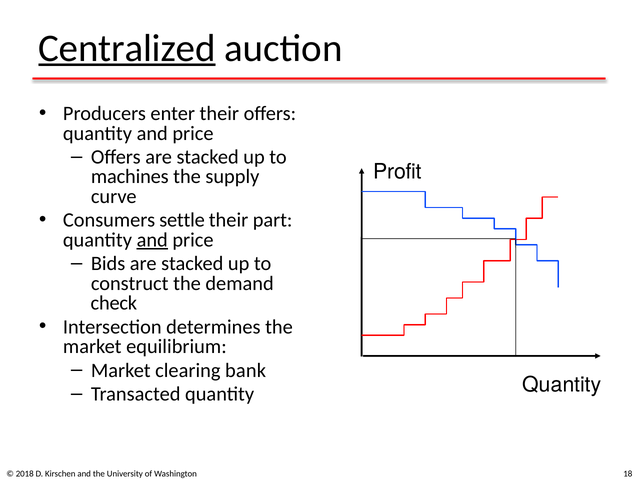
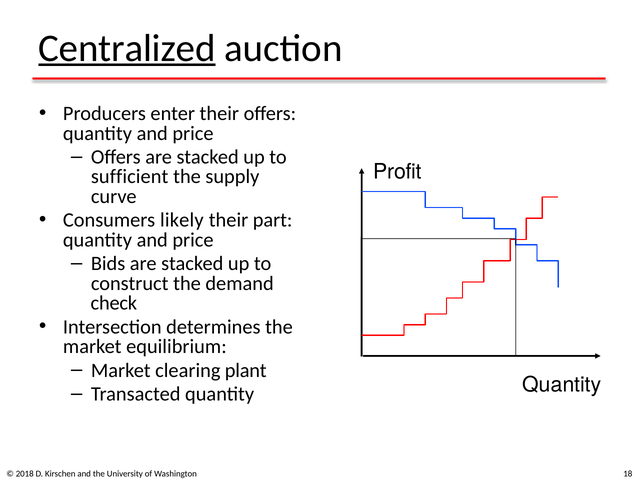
machines: machines -> sufficient (130, 177)
settle: settle -> likely (182, 220)
and underline: present -> none (152, 240)
bank: bank -> plant (246, 370)
